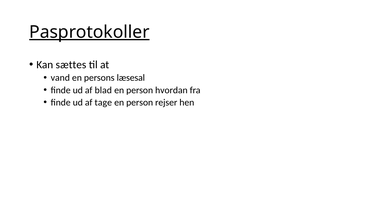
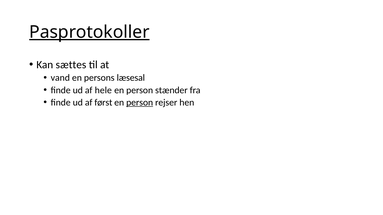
blad: blad -> hele (103, 90)
hvordan: hvordan -> stænder (171, 90)
tage: tage -> først (103, 103)
person underline: none -> present (140, 103)
